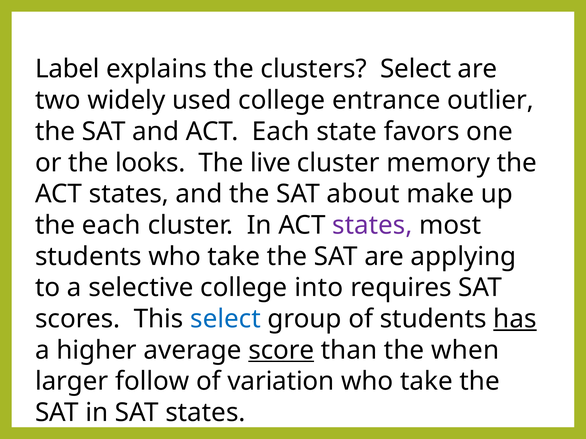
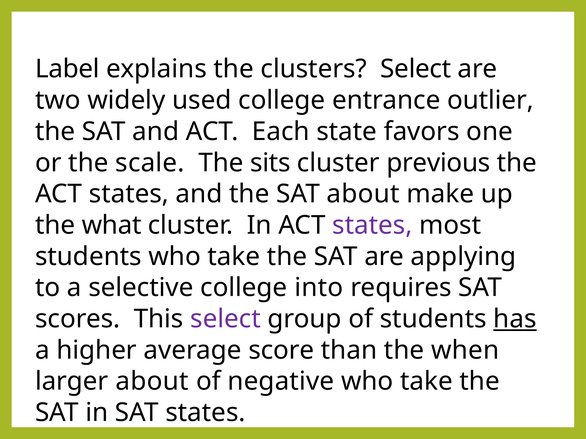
looks: looks -> scale (150, 163)
live: live -> sits (270, 163)
memory: memory -> previous (438, 163)
the each: each -> what (112, 225)
select colour: blue -> purple (225, 319)
score underline: present -> none (281, 351)
larger follow: follow -> about (152, 382)
variation: variation -> negative (281, 382)
